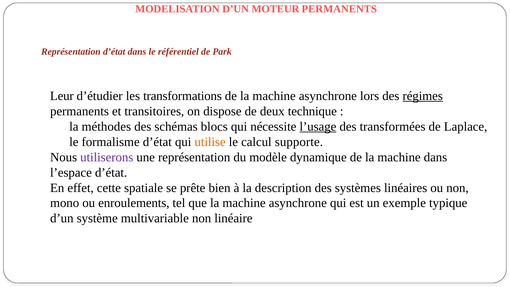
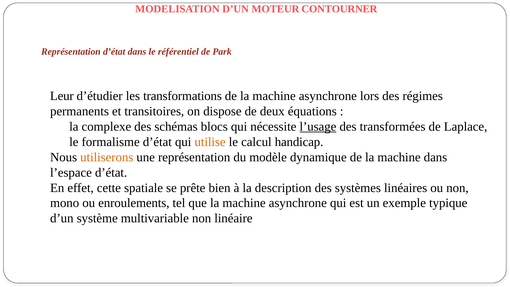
MOTEUR PERMANENTS: PERMANENTS -> CONTOURNER (339, 9)
régimes underline: present -> none (423, 96)
technique: technique -> équations (312, 111)
méthodes: méthodes -> complexe (106, 127)
supporte: supporte -> handicap (299, 142)
utiliserons colour: purple -> orange (107, 157)
